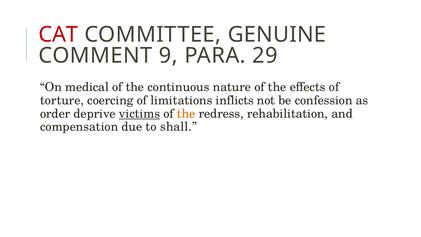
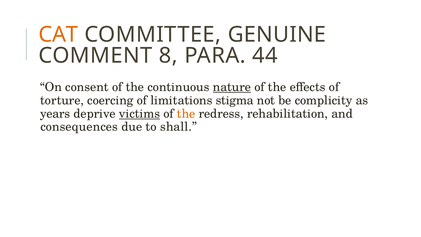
CAT colour: red -> orange (58, 35)
9: 9 -> 8 (168, 56)
29: 29 -> 44 (265, 56)
medical: medical -> consent (87, 87)
nature underline: none -> present (232, 87)
inflicts: inflicts -> stigma (235, 100)
confession: confession -> complicity (324, 100)
order: order -> years (55, 114)
compensation: compensation -> consequences (79, 127)
